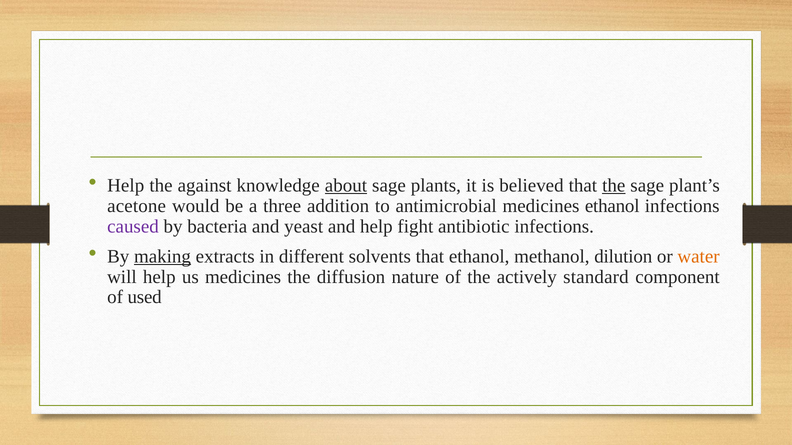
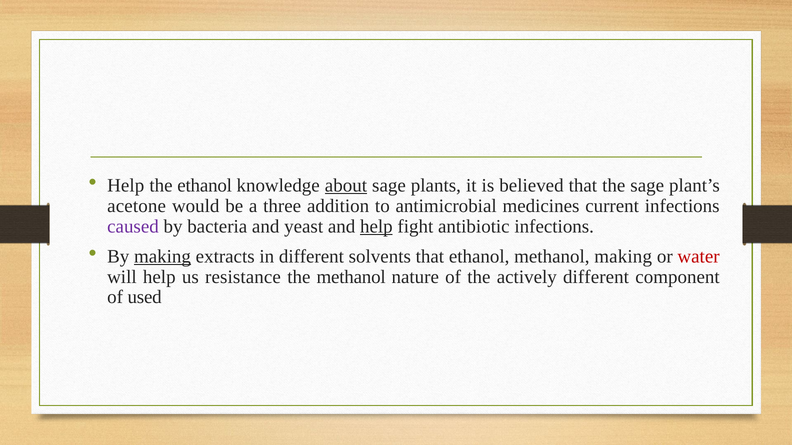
the against: against -> ethanol (205, 186)
the underline: present -> none (614, 186)
medicines ethanol: ethanol -> current (612, 206)
help underline: none -> present (376, 227)
methanol dilution: dilution -> making (623, 257)
water colour: orange -> red (699, 257)
us medicines: medicines -> resistance (243, 277)
the diffusion: diffusion -> methanol (351, 277)
actively standard: standard -> different (596, 277)
